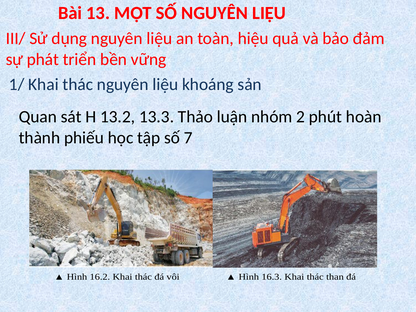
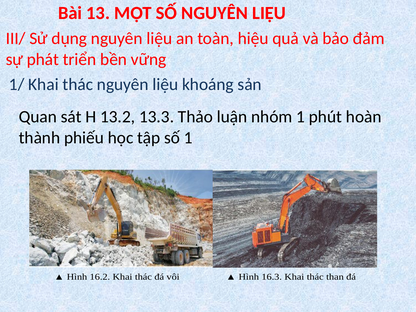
nhóm 2: 2 -> 1 (301, 117)
số 7: 7 -> 1 (188, 138)
